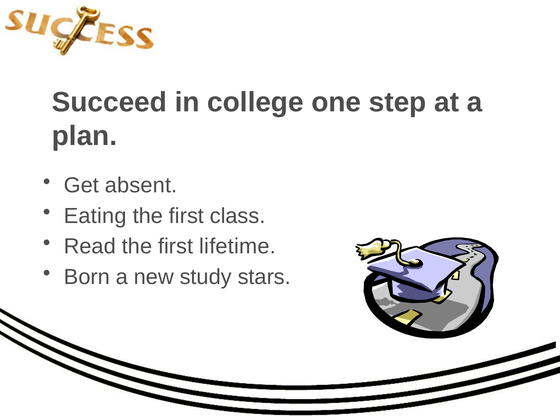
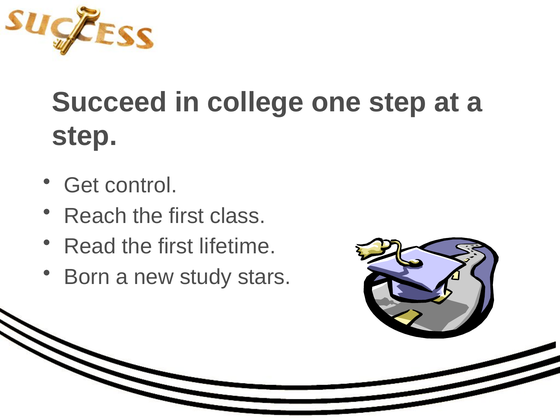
plan: plan -> step (84, 136)
absent: absent -> control (141, 185)
Eating: Eating -> Reach (95, 216)
